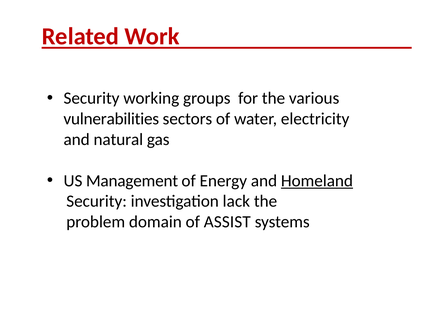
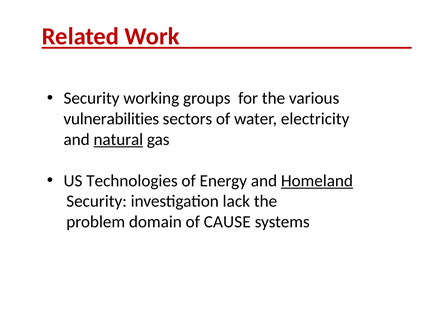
natural underline: none -> present (118, 139)
Management: Management -> Technologies (132, 181)
ASSIST: ASSIST -> CAUSE (227, 222)
